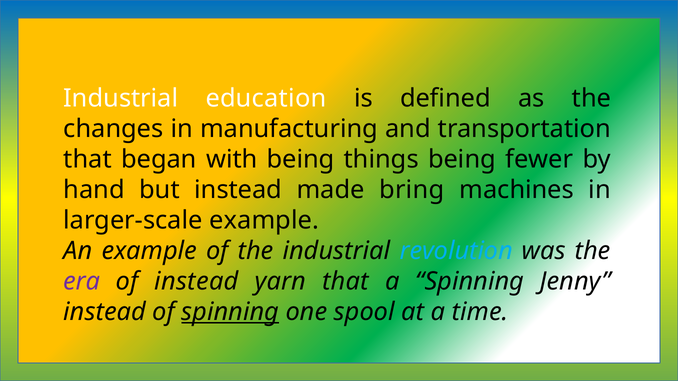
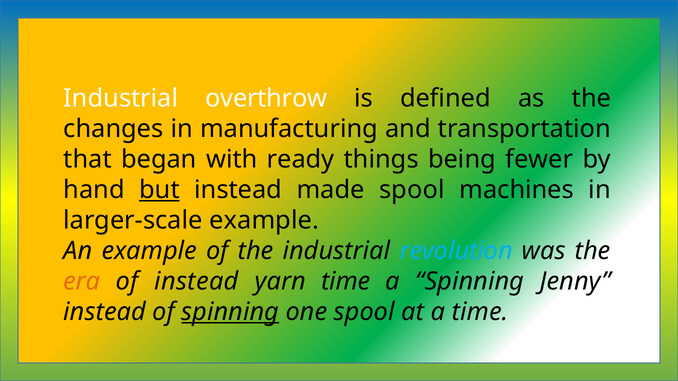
education: education -> overthrow (266, 98)
with being: being -> ready (301, 159)
but underline: none -> present (159, 190)
made bring: bring -> spool (412, 190)
era colour: purple -> orange (82, 282)
yarn that: that -> time (346, 282)
